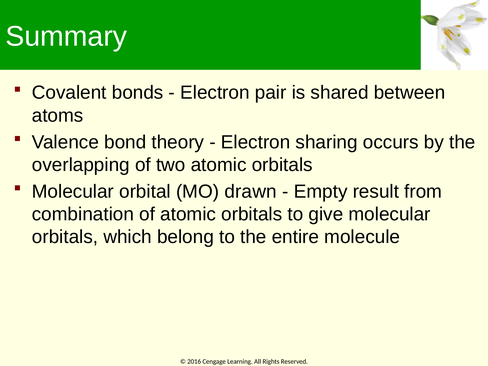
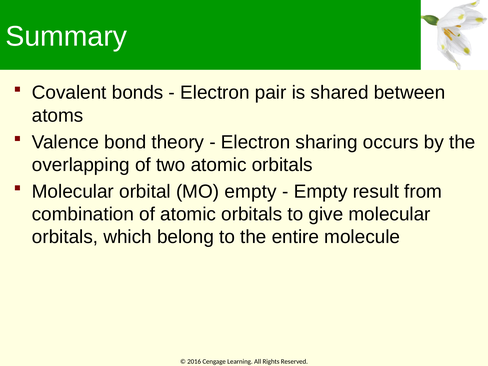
MO drawn: drawn -> empty (251, 191)
